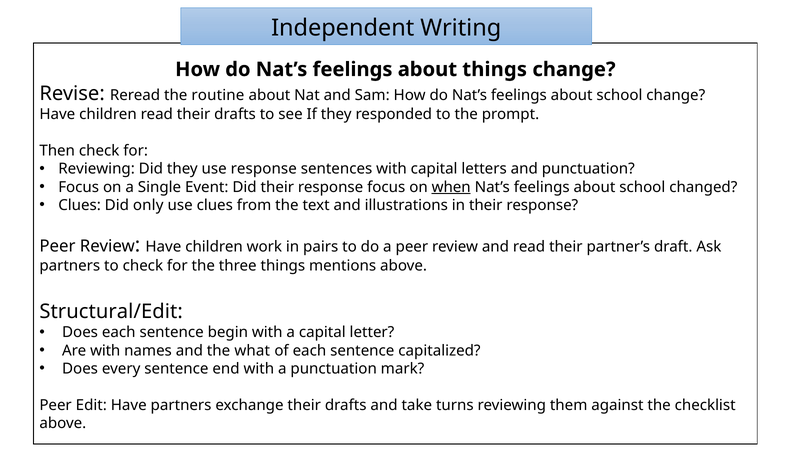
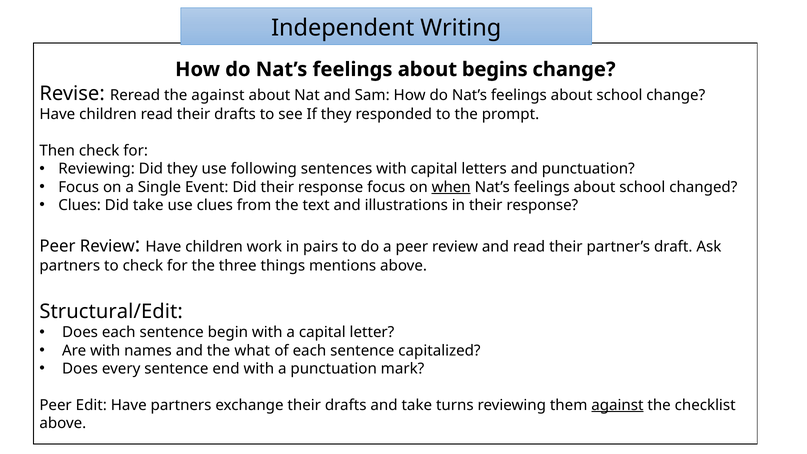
about things: things -> begins (495, 69)
the routine: routine -> against (218, 95)
use response: response -> following (264, 169)
Did only: only -> take (148, 205)
against underline: none -> present (617, 405)
